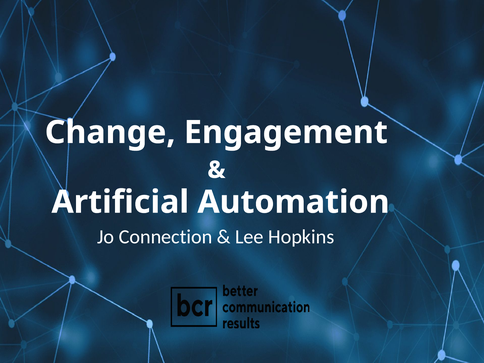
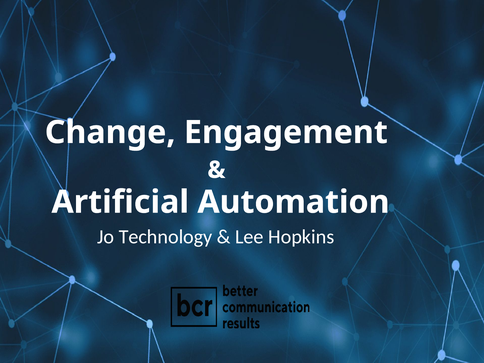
Connection: Connection -> Technology (166, 237)
